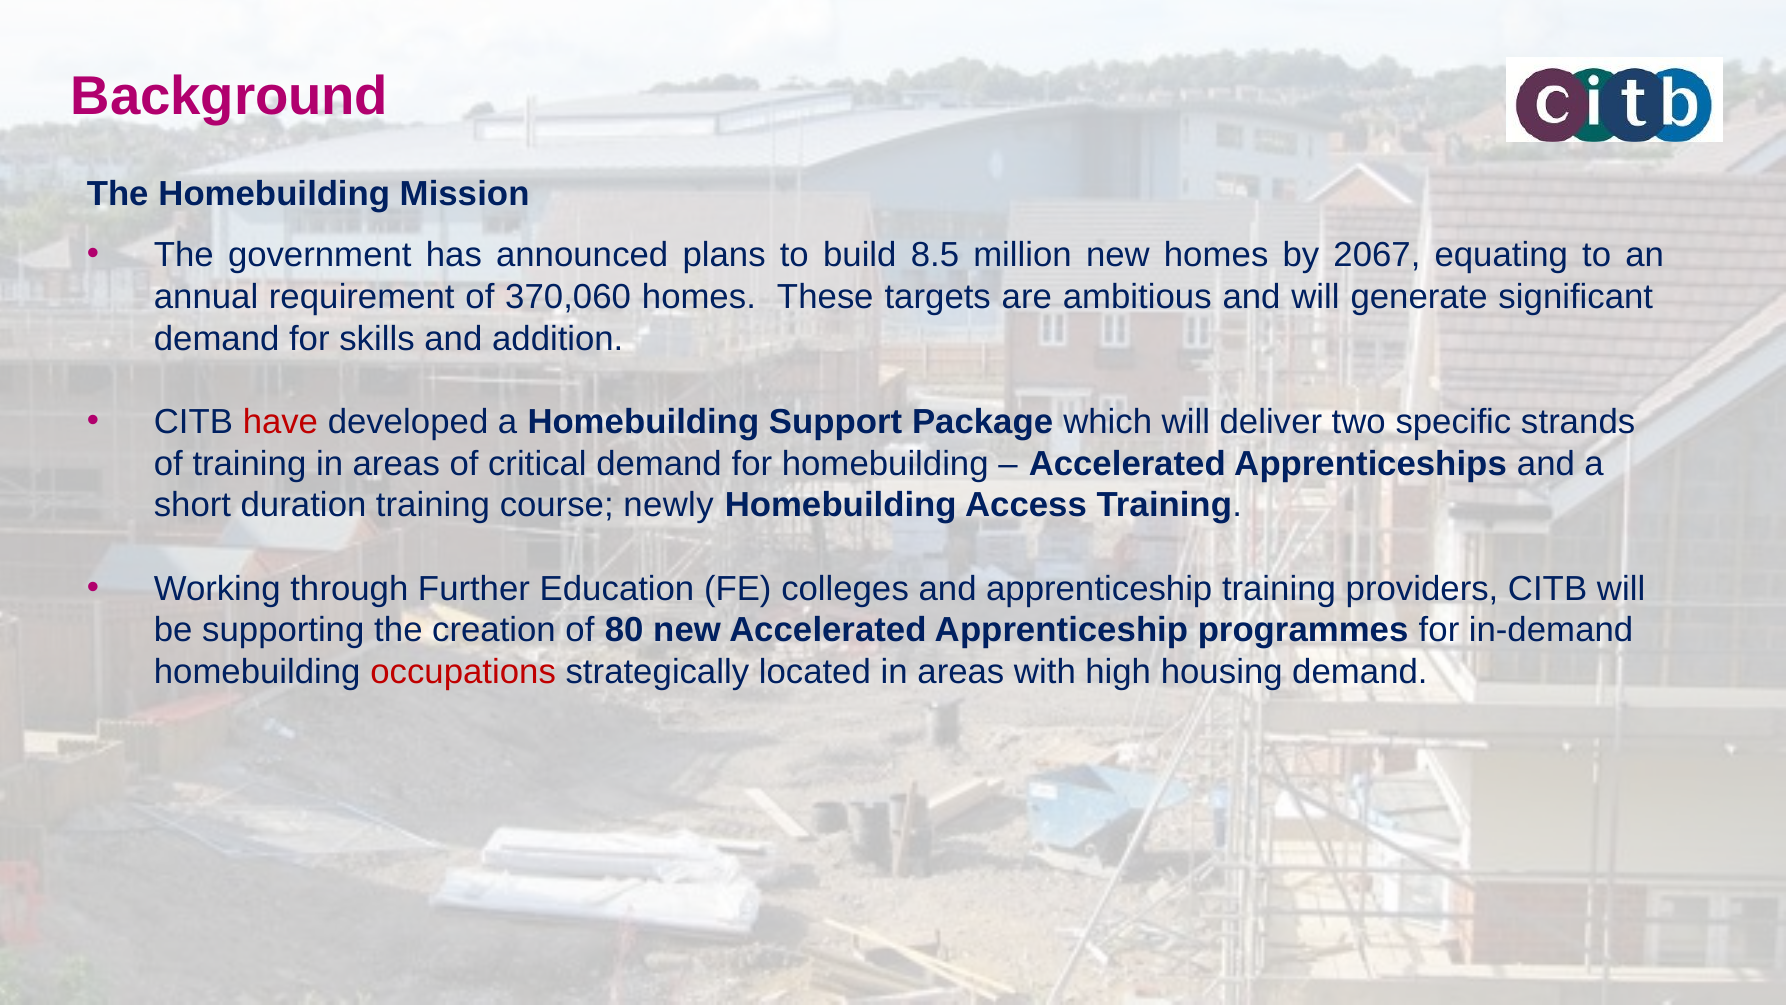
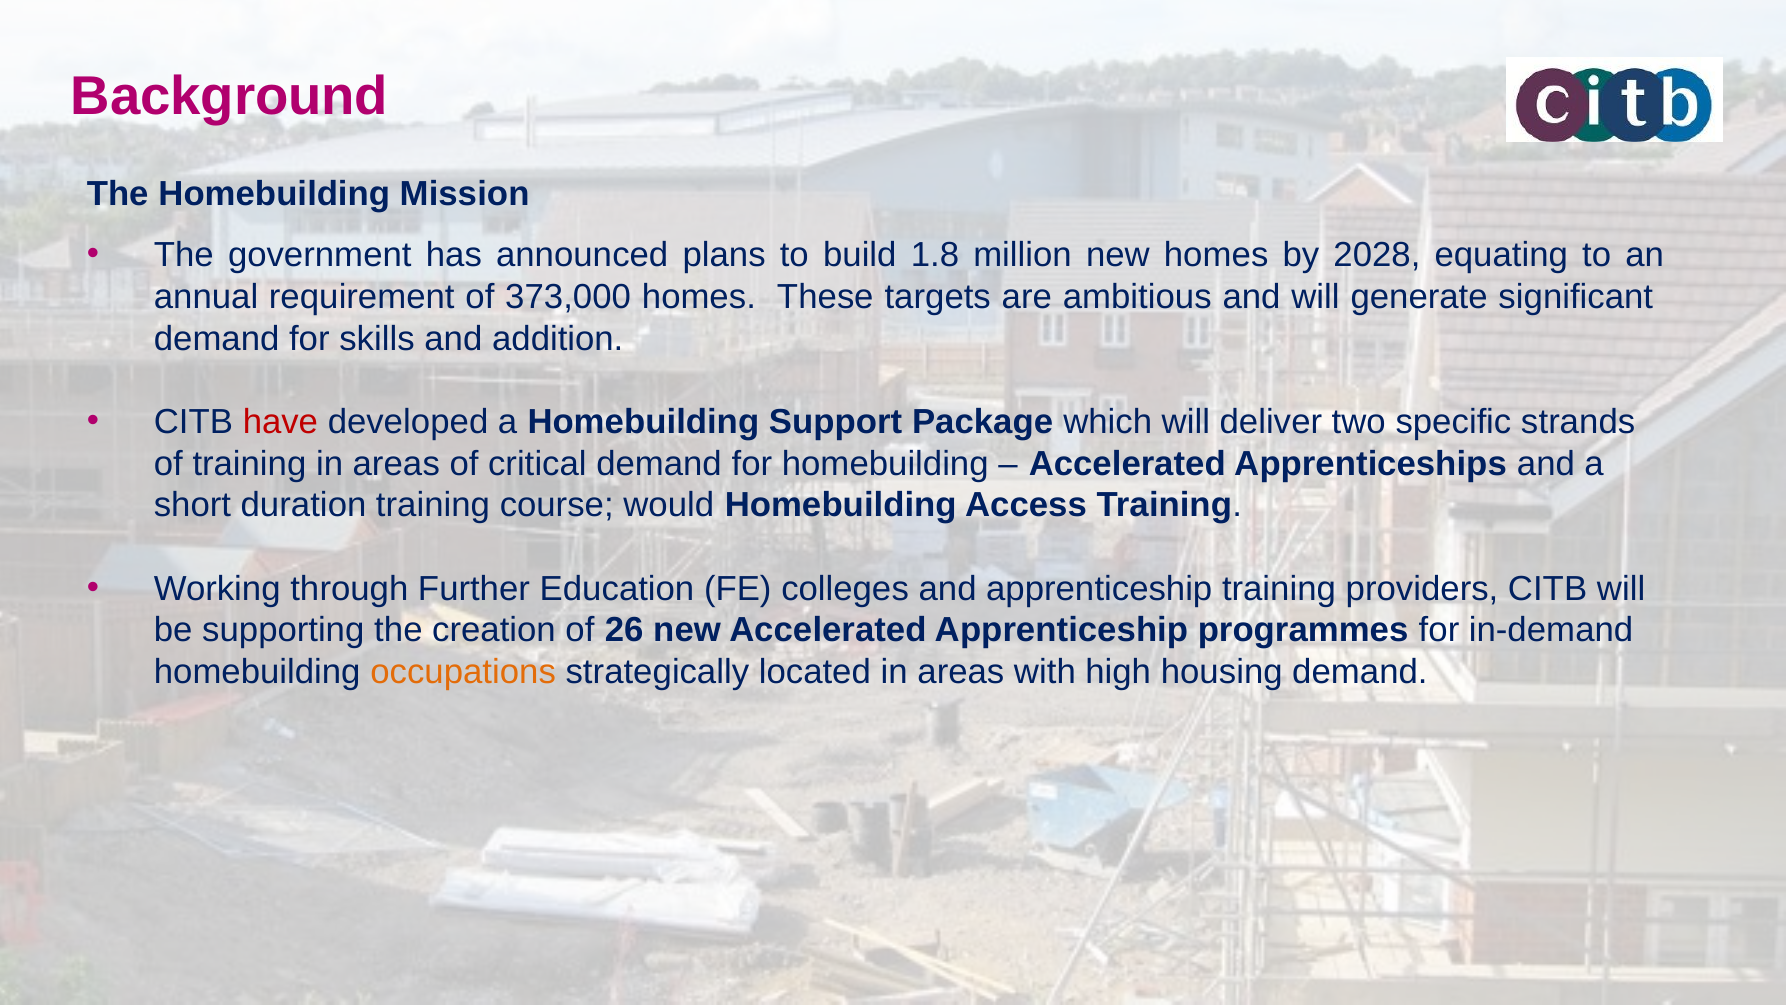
8.5: 8.5 -> 1.8 (935, 255)
2067: 2067 -> 2028 (1377, 255)
370,060: 370,060 -> 373,000 (568, 297)
newly: newly -> would (669, 505)
80: 80 -> 26 (624, 630)
occupations colour: red -> orange (463, 672)
